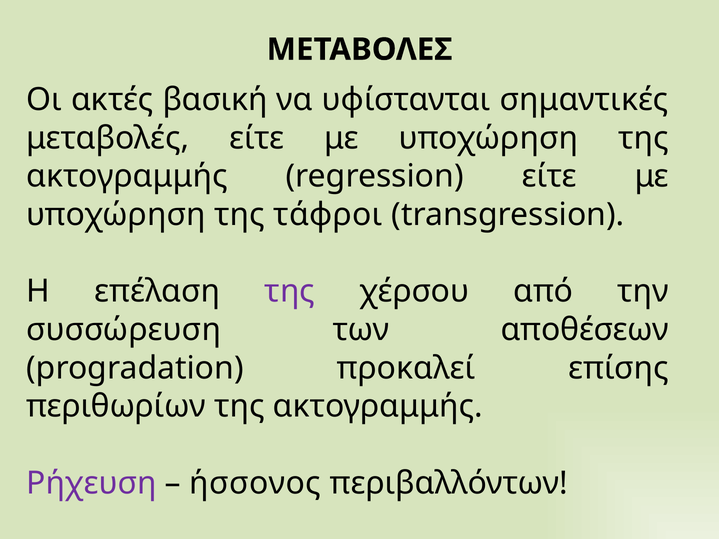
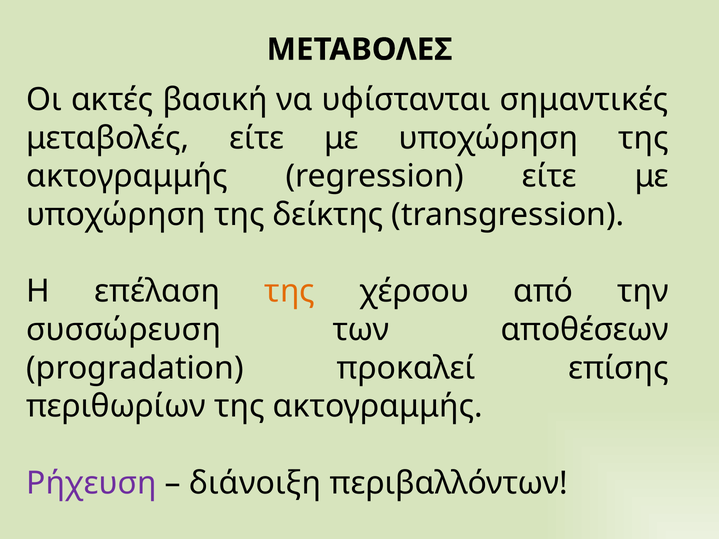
τάφροι: τάφροι -> δείκτης (328, 215)
της colour: purple -> orange (290, 292)
ήσσονος: ήσσονος -> διάνοιξη (255, 483)
